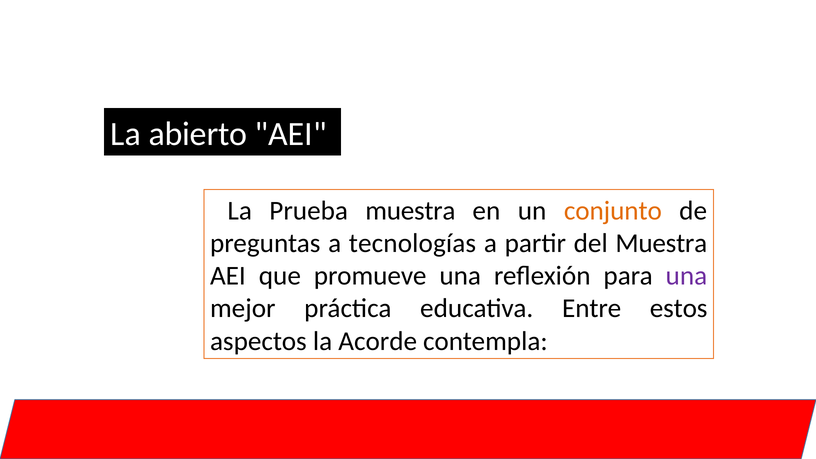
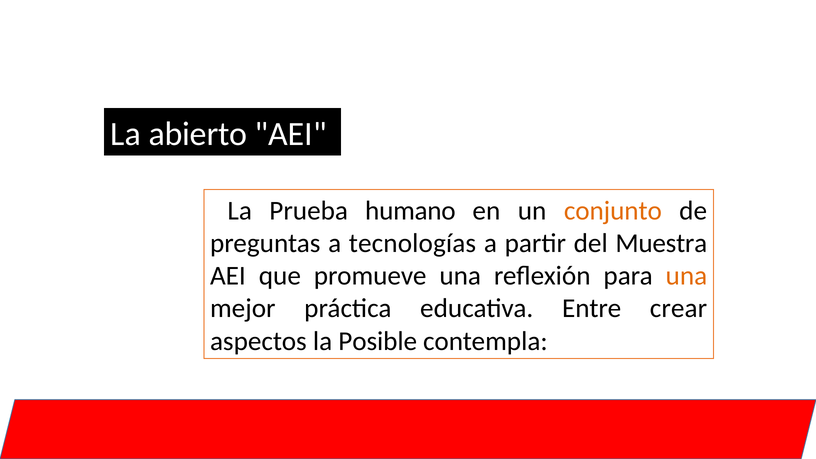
Prueba muestra: muestra -> humano (410, 211)
una colour: purple -> orange (686, 276)
estos: estos -> crear (679, 309)
Acorde: Acorde -> Posible (378, 341)
